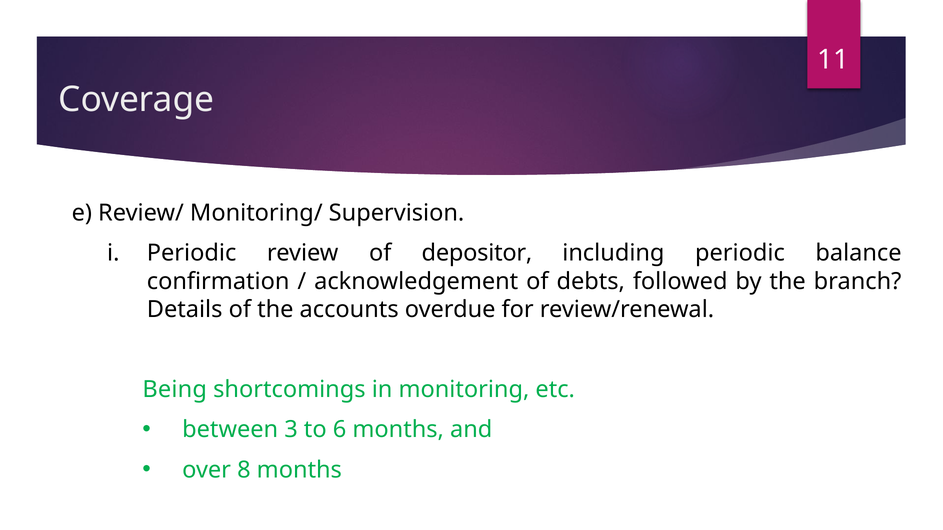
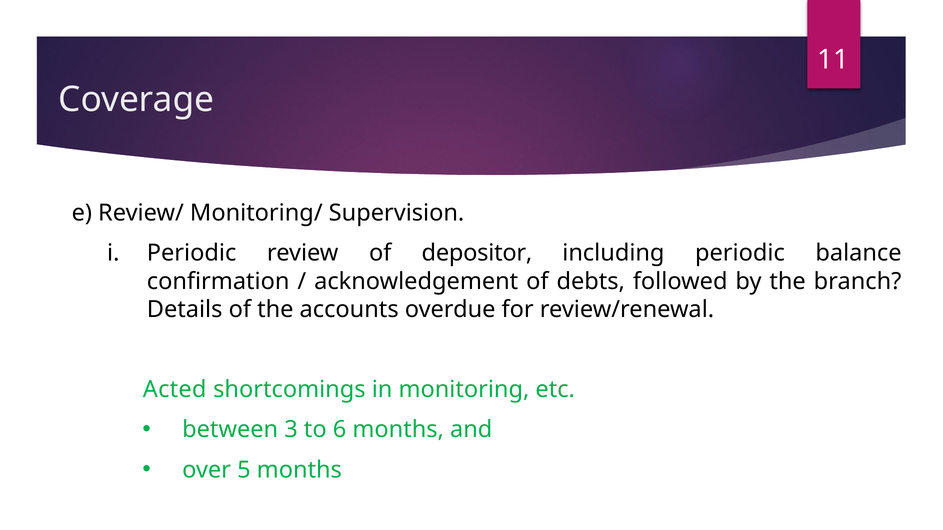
Being: Being -> Acted (175, 390)
8: 8 -> 5 (244, 470)
